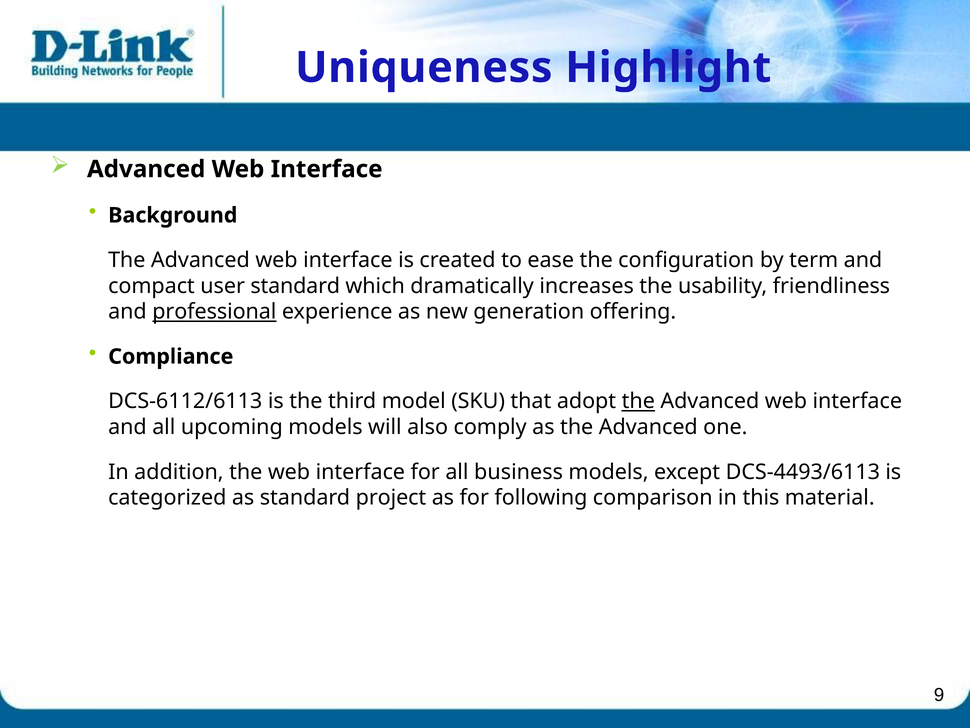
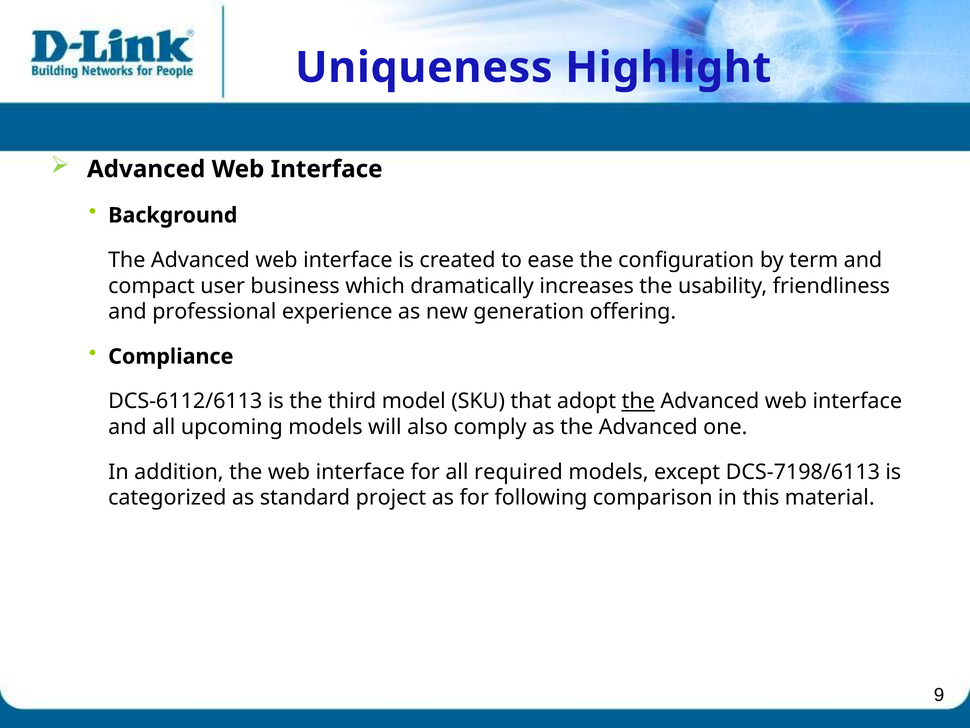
user standard: standard -> business (295, 286)
professional underline: present -> none (214, 312)
business: business -> required (518, 472)
DCS-4493/6113: DCS-4493/6113 -> DCS-7198/6113 (803, 472)
